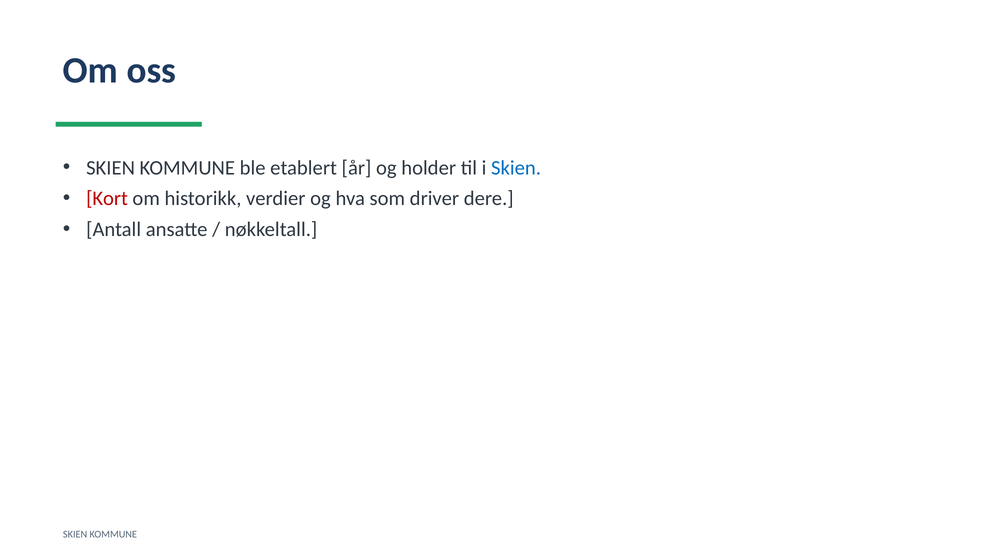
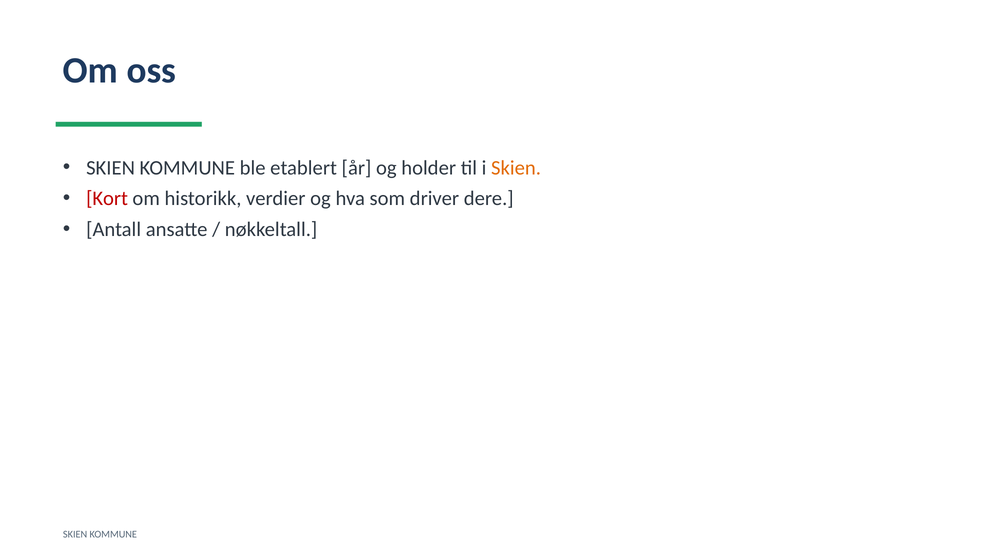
Skien colour: blue -> orange (516, 168)
